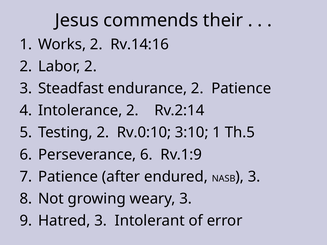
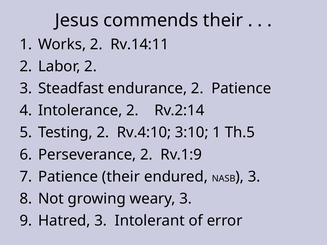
Rv.14:16: Rv.14:16 -> Rv.14:11 (140, 44)
Rv.0:10: Rv.0:10 -> Rv.4:10 (144, 133)
Perseverance 6: 6 -> 2 (146, 155)
Patience after: after -> their (121, 177)
